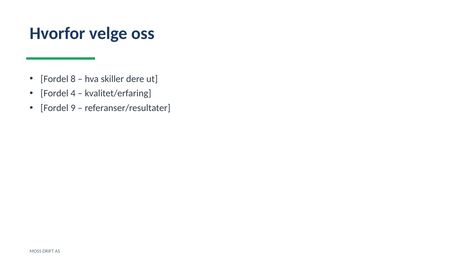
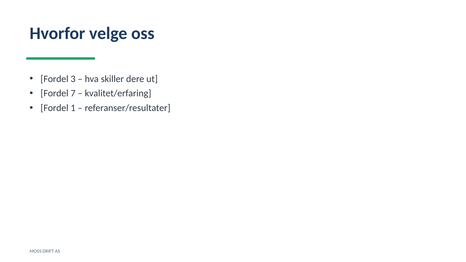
8: 8 -> 3 (73, 79)
4: 4 -> 7 (73, 93)
9: 9 -> 1 (73, 108)
